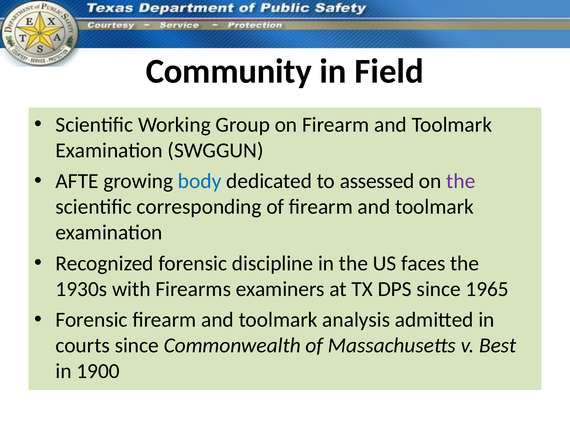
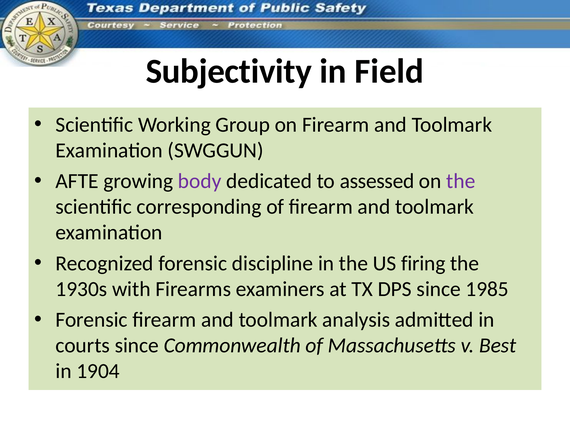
Community: Community -> Subjectivity (229, 71)
body colour: blue -> purple (200, 181)
faces: faces -> firing (423, 263)
1965: 1965 -> 1985 (487, 289)
1900: 1900 -> 1904 (98, 371)
